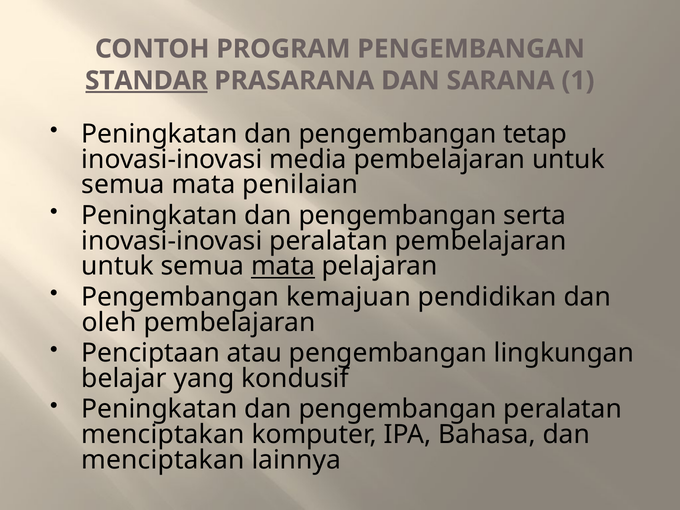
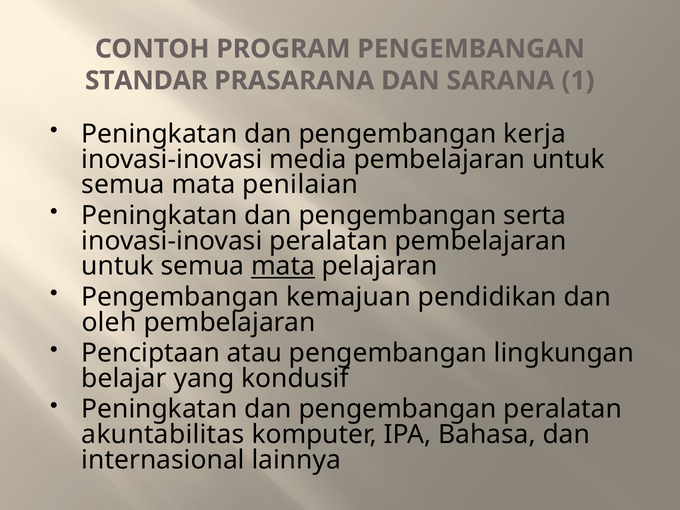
STANDAR underline: present -> none (146, 81)
tetap: tetap -> kerja (535, 134)
menciptakan: menciptakan -> akuntabilitas (163, 435)
menciptakan: menciptakan -> internasional (163, 460)
